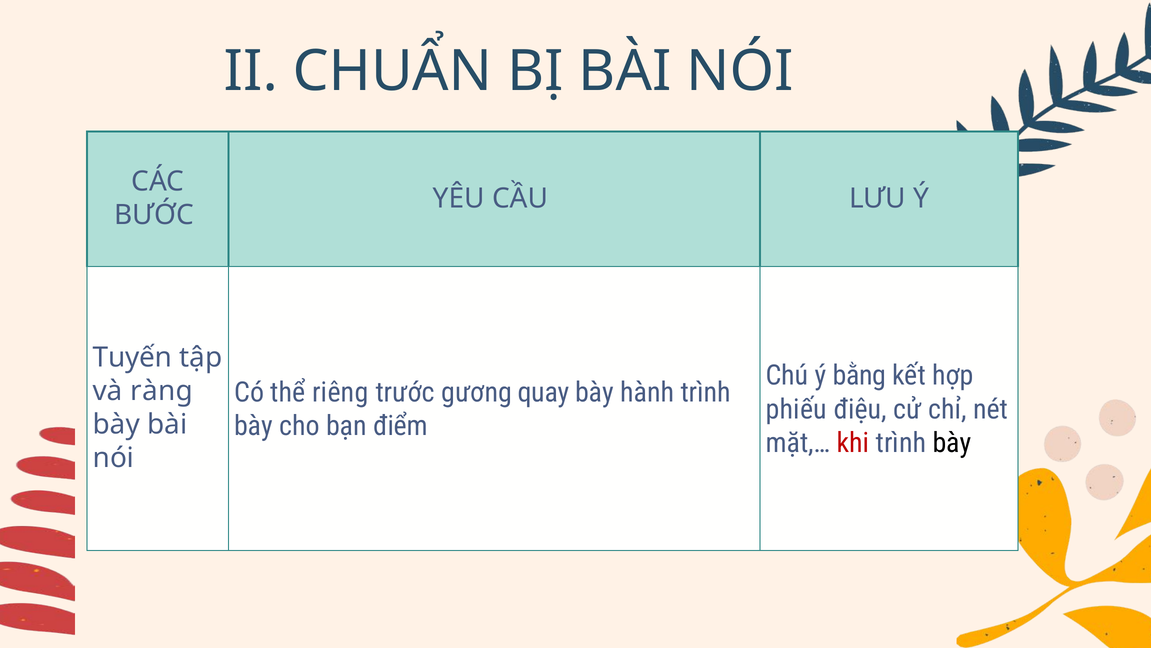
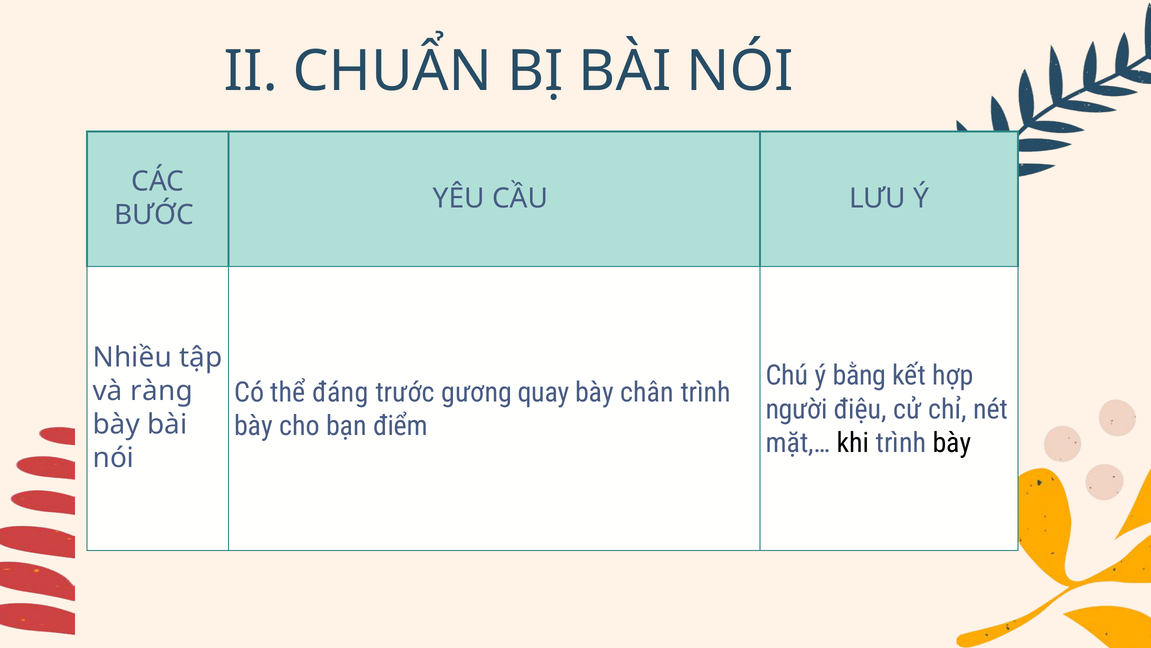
Tuyến: Tuyến -> Nhiều (132, 357)
riêng: riêng -> đáng (340, 392)
hành: hành -> chân (647, 392)
phiếu: phiếu -> người (797, 409)
khi colour: red -> black (853, 442)
